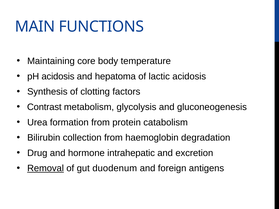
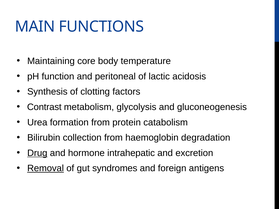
pH acidosis: acidosis -> function (58, 76)
hepatoma: hepatoma -> peritoneal (115, 76)
Drug underline: none -> present (37, 153)
duodenum: duodenum -> syndromes (115, 169)
